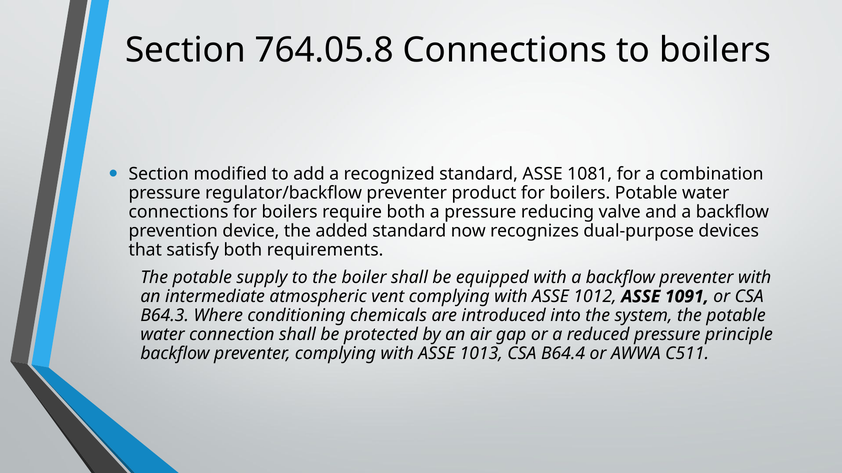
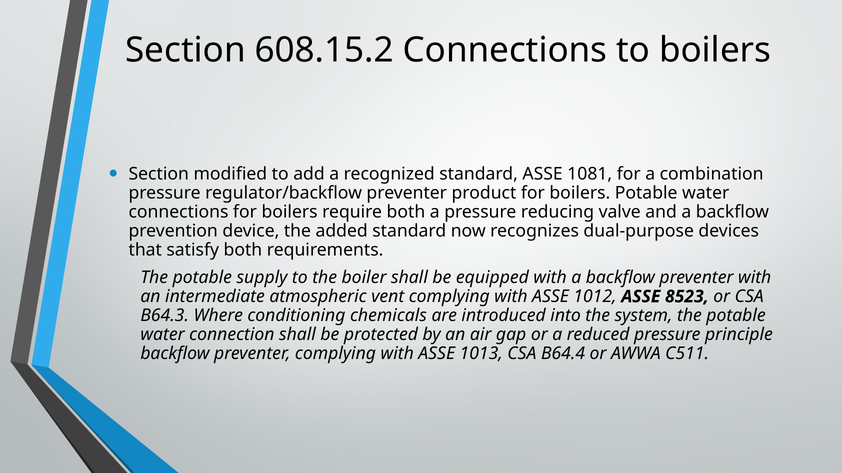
764.05.8: 764.05.8 -> 608.15.2 (324, 50)
1091: 1091 -> 8523 (687, 297)
